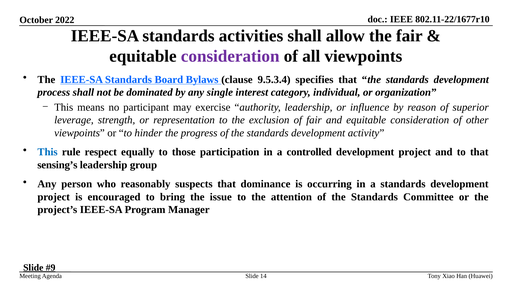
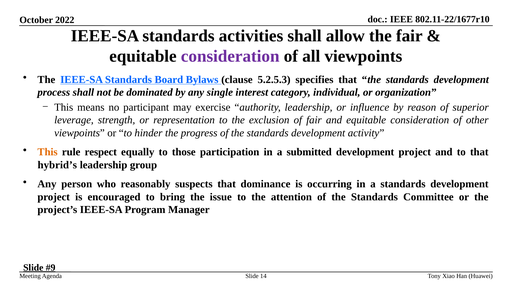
9.5.3.4: 9.5.3.4 -> 5.2.5.3 (274, 79)
This colour: blue -> orange (48, 152)
controlled: controlled -> submitted (309, 152)
sensing’s: sensing’s -> hybrid’s (57, 165)
